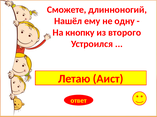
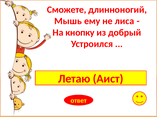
Нашёл: Нашёл -> Мышь (68, 21)
одну: одну -> лиса (124, 21)
второго: второго -> добрый (125, 33)
